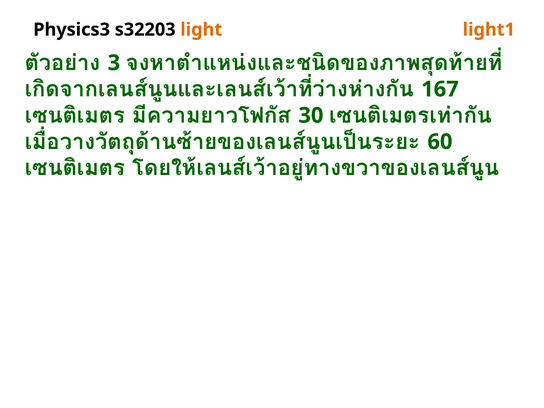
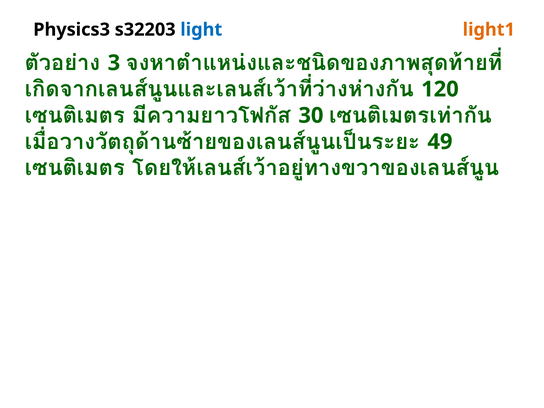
light colour: orange -> blue (201, 30)
167: 167 -> 120 (440, 89)
60: 60 -> 49 (440, 142)
